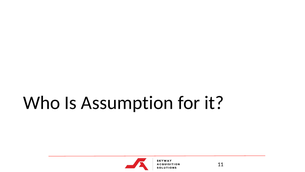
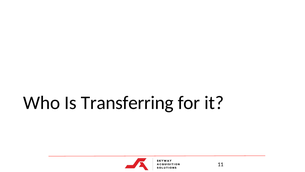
Assumption: Assumption -> Transferring (127, 103)
